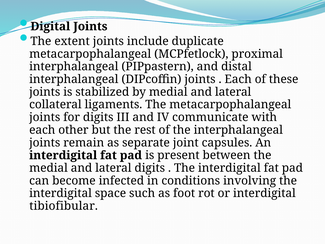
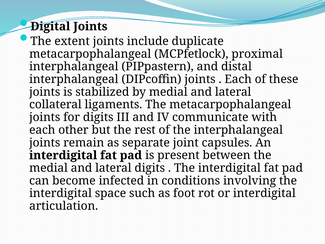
tibiofibular: tibiofibular -> articulation (64, 206)
